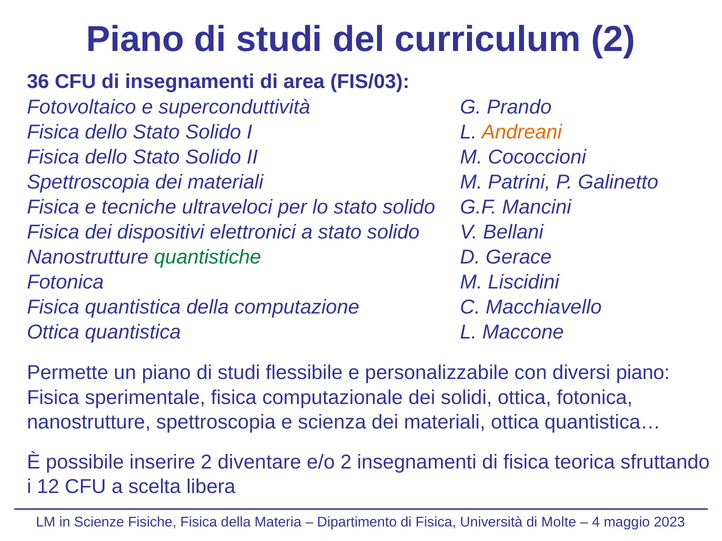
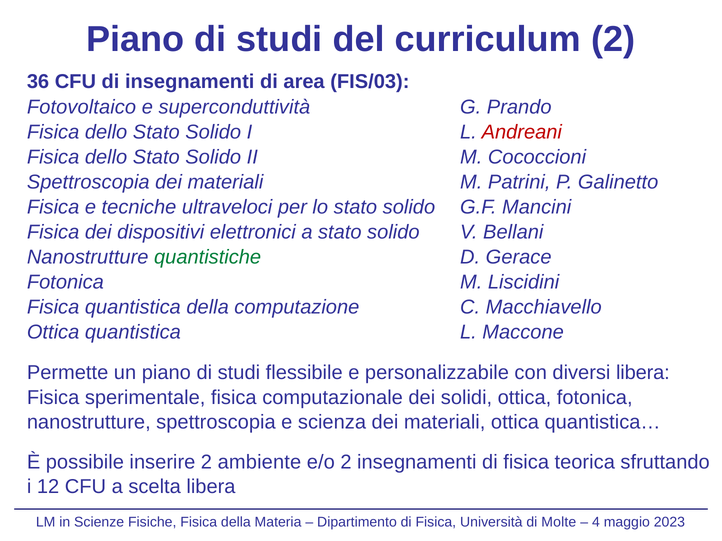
Andreani colour: orange -> red (522, 132)
diversi piano: piano -> libera (643, 373)
diventare: diventare -> ambiente (259, 463)
